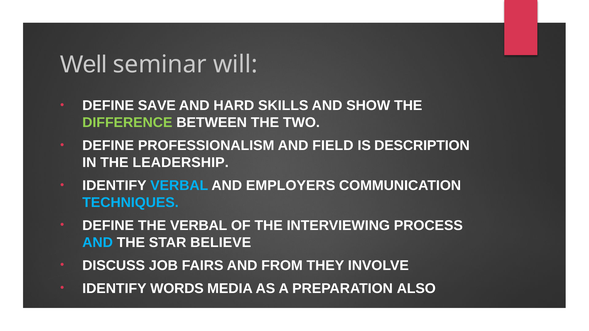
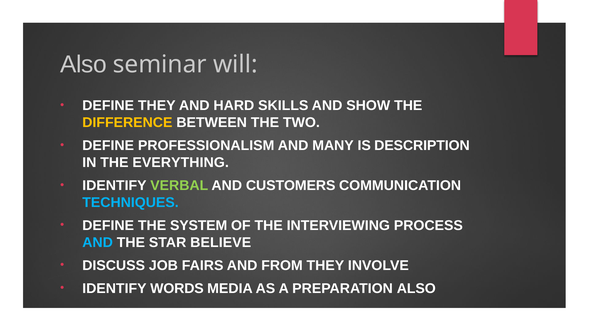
Well: Well -> Also (83, 65)
DEFINE SAVE: SAVE -> THEY (157, 106)
DIFFERENCE colour: light green -> yellow (127, 123)
FIELD: FIELD -> MANY (333, 146)
LEADERSHIP: LEADERSHIP -> EVERYTHING (181, 163)
VERBAL colour: light blue -> light green (179, 186)
EMPLOYERS: EMPLOYERS -> CUSTOMERS (291, 186)
THE VERBAL: VERBAL -> SYSTEM (199, 226)
